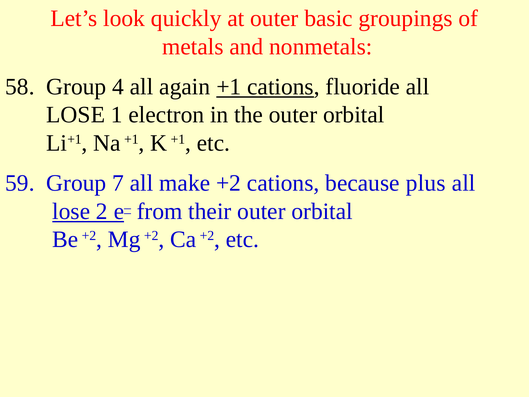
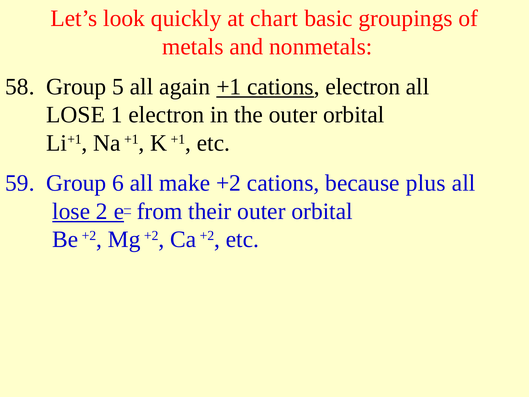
at outer: outer -> chart (274, 18)
4: 4 -> 5 (118, 87)
cations fluoride: fluoride -> electron (363, 87)
7: 7 -> 6 (118, 183)
